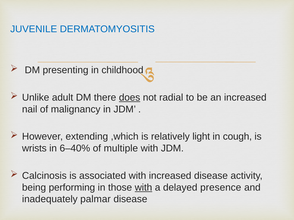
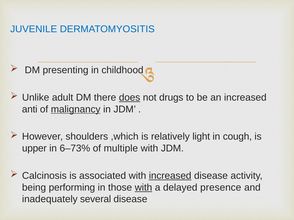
radial: radial -> drugs (171, 98)
nail: nail -> anti (30, 109)
malignancy underline: none -> present (76, 109)
extending: extending -> shoulders (87, 137)
wrists: wrists -> upper (34, 149)
6–40%: 6–40% -> 6–73% (75, 149)
increased underline: none -> present (170, 176)
palmar: palmar -> several (96, 200)
